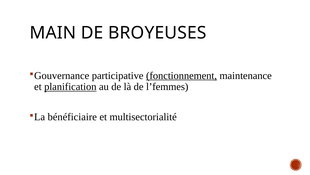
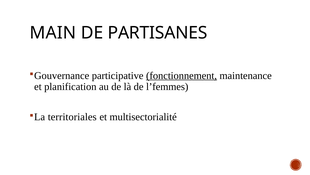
BROYEUSES: BROYEUSES -> PARTISANES (158, 33)
planification underline: present -> none (70, 86)
bénéficiaire: bénéficiaire -> territoriales (72, 117)
